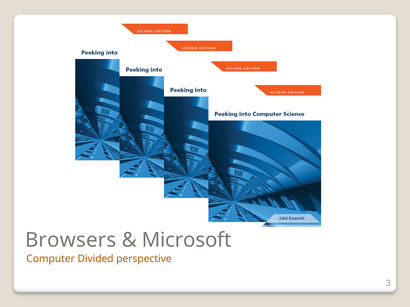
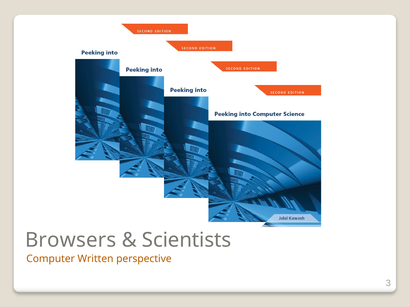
Microsoft: Microsoft -> Scientists (187, 240)
Divided: Divided -> Written (96, 259)
